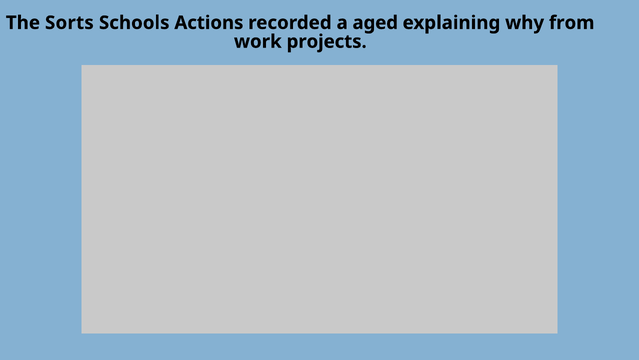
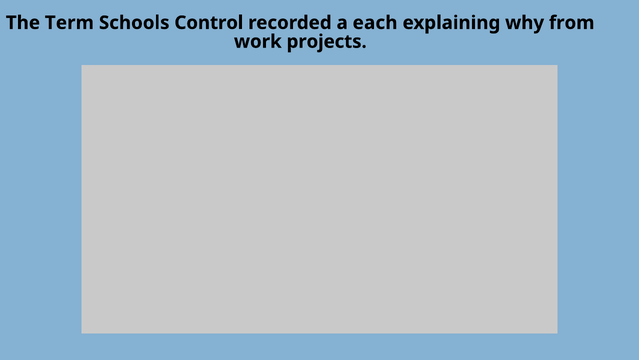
Sorts: Sorts -> Term (69, 23)
Actions: Actions -> Control (209, 23)
aged: aged -> each (375, 23)
